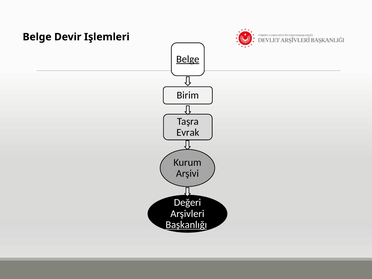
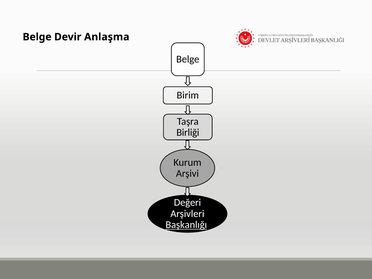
Işlemleri: Işlemleri -> Anlaşma (107, 37)
Belge underline: present -> none (188, 59)
Evrak: Evrak -> Birliği (188, 133)
